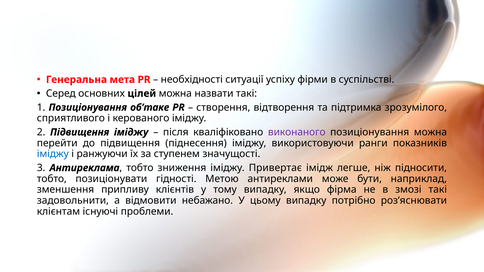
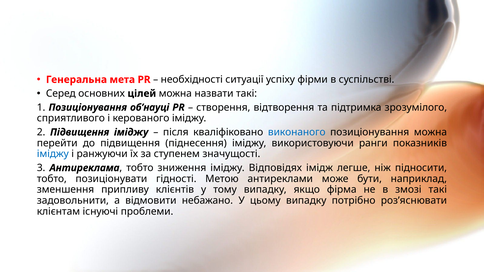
об’таке: об’таке -> об’науці (150, 108)
виконаного colour: purple -> blue (297, 132)
Привертає: Привертає -> Відповідях (275, 168)
